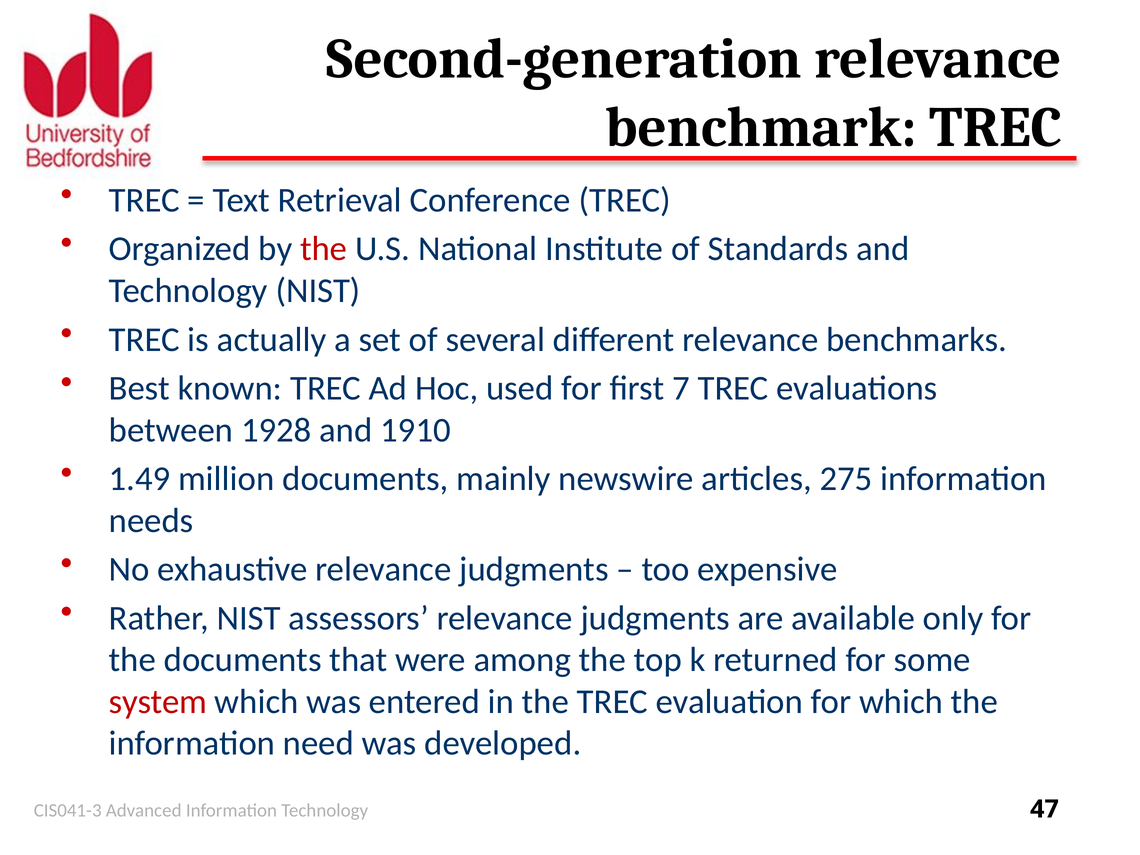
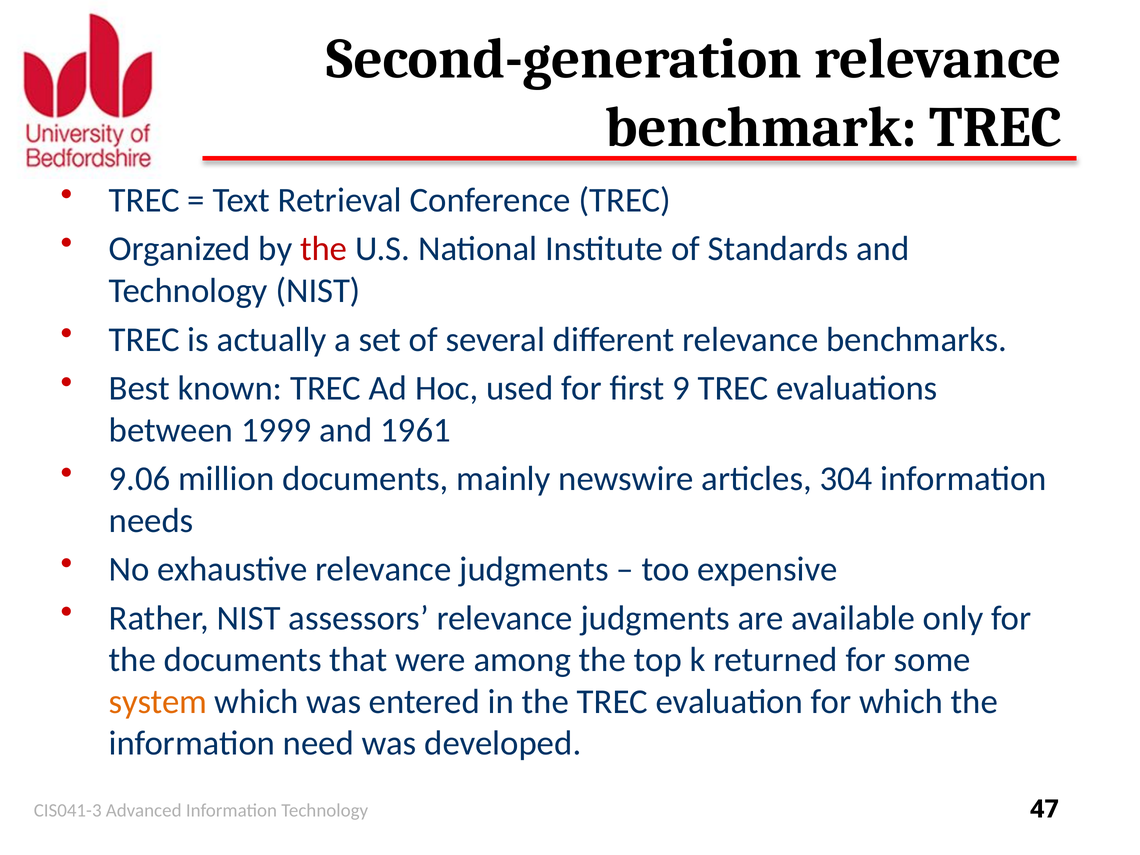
7: 7 -> 9 (681, 388)
1928: 1928 -> 1999 (276, 430)
1910: 1910 -> 1961 (416, 430)
1.49: 1.49 -> 9.06 (140, 479)
275: 275 -> 304 (846, 479)
system colour: red -> orange (158, 702)
